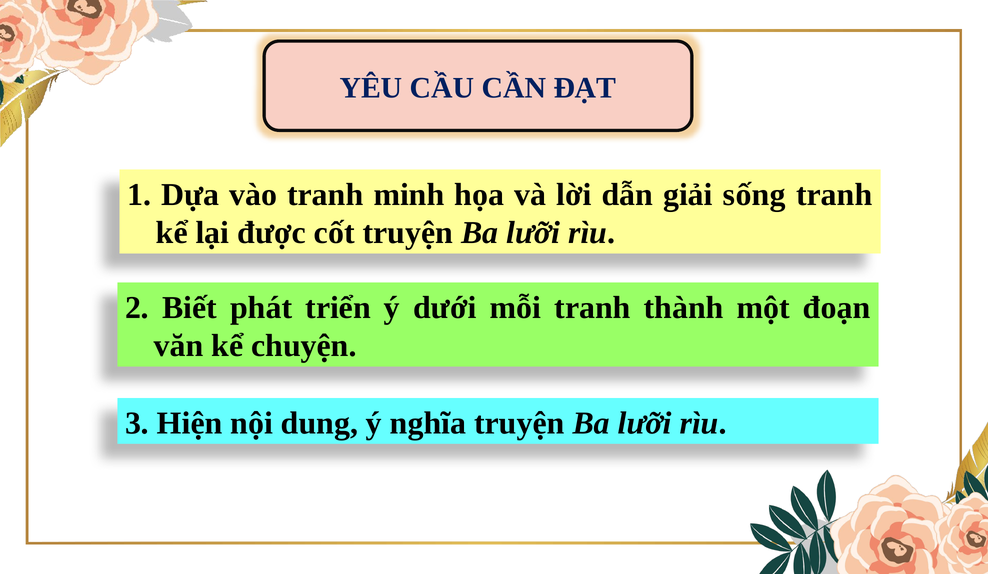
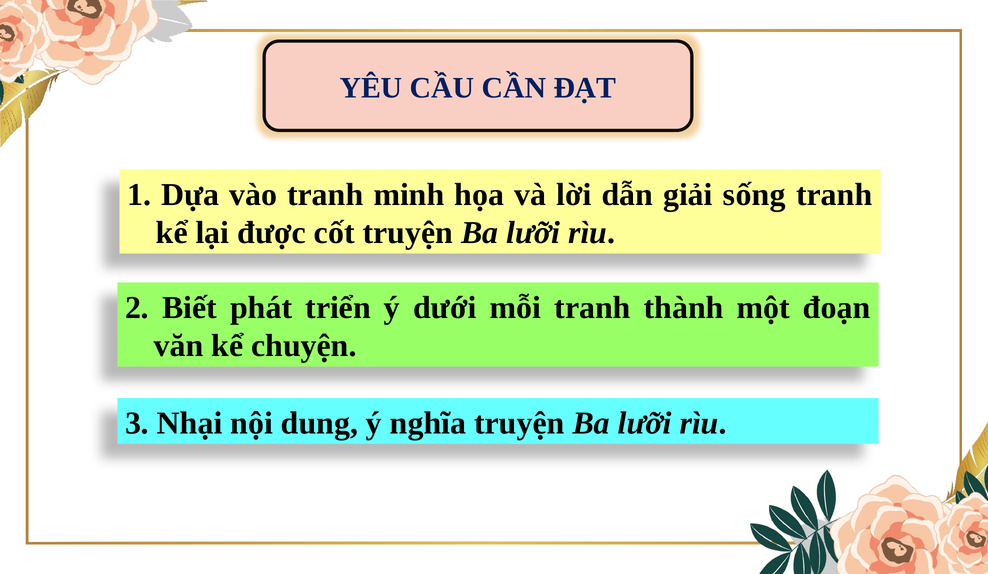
Hiện: Hiện -> Nhại (190, 424)
